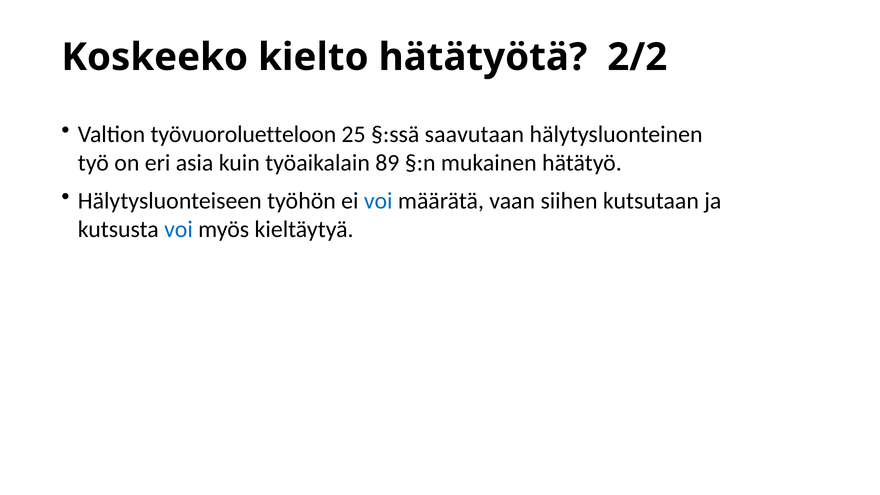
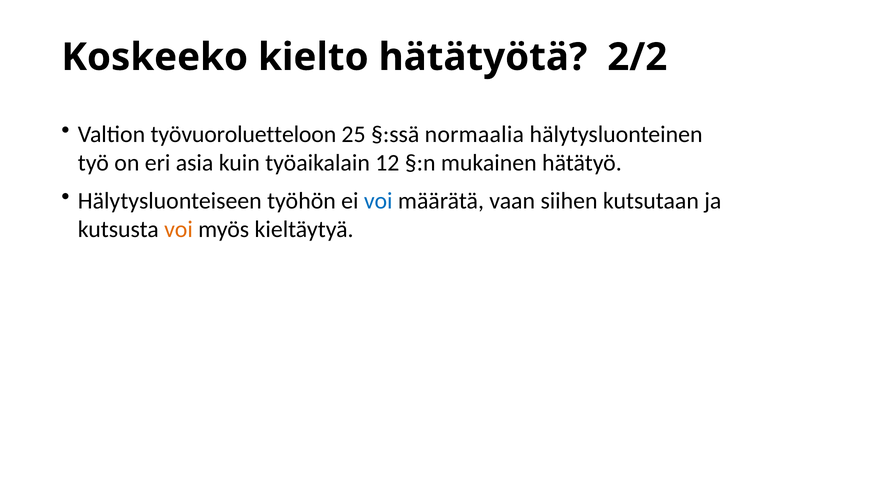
saavutaan: saavutaan -> normaalia (474, 134)
89: 89 -> 12 (387, 163)
voi colour: blue -> orange (178, 229)
